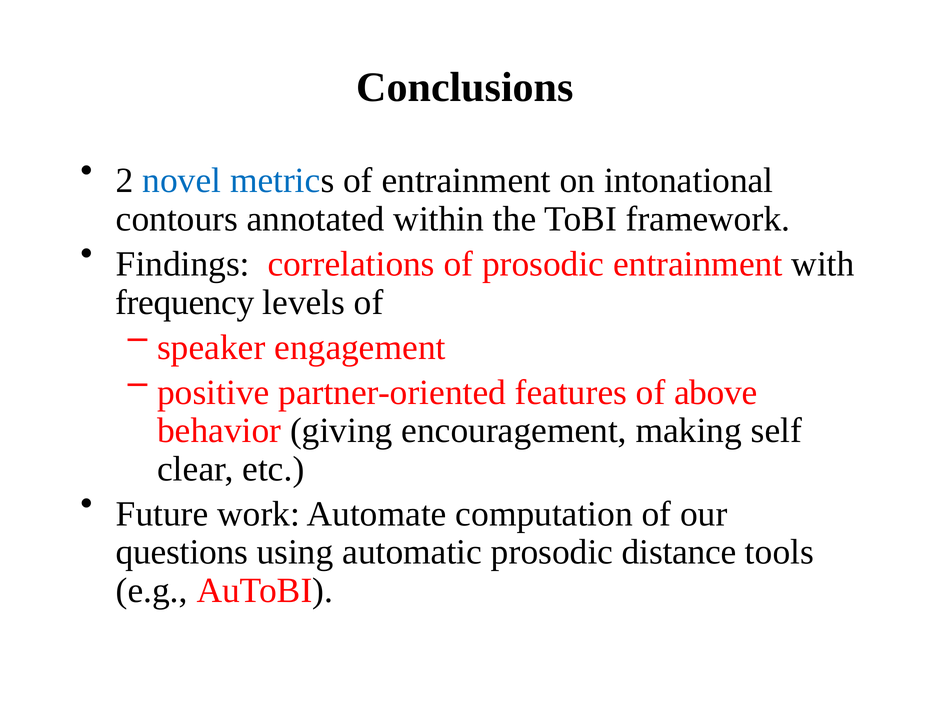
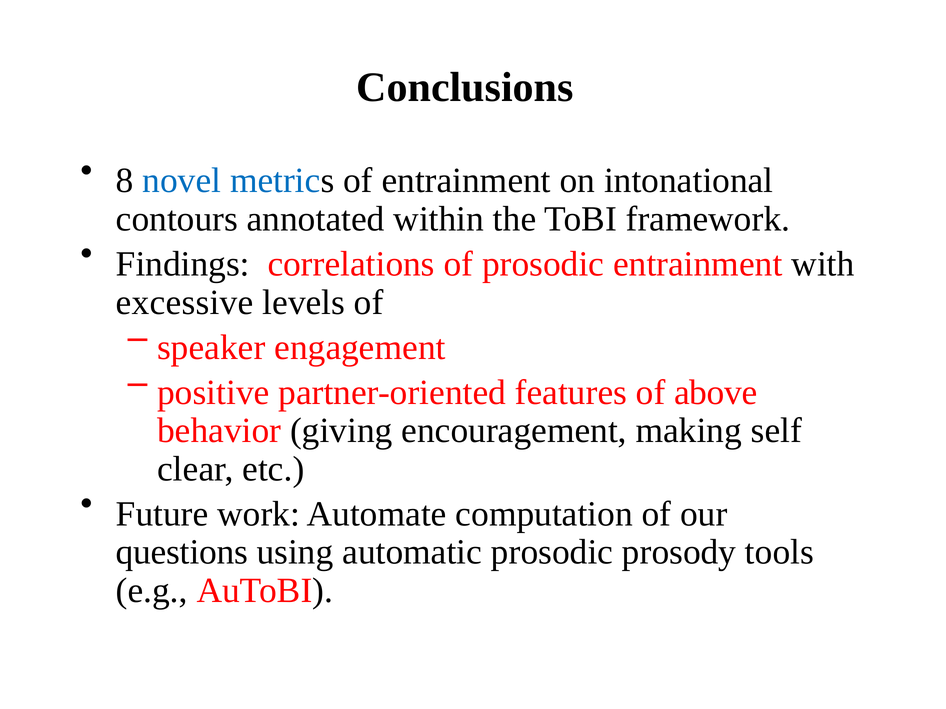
2: 2 -> 8 (125, 181)
frequency: frequency -> excessive (185, 303)
distance: distance -> prosody (679, 553)
